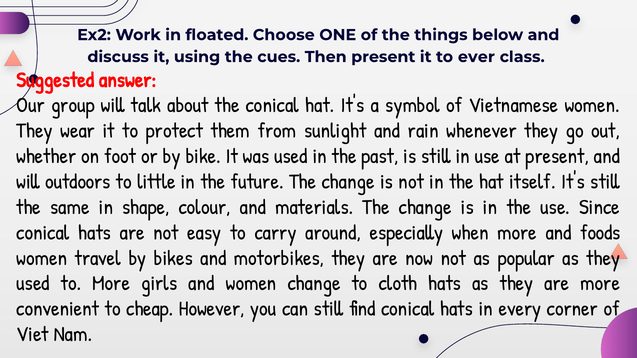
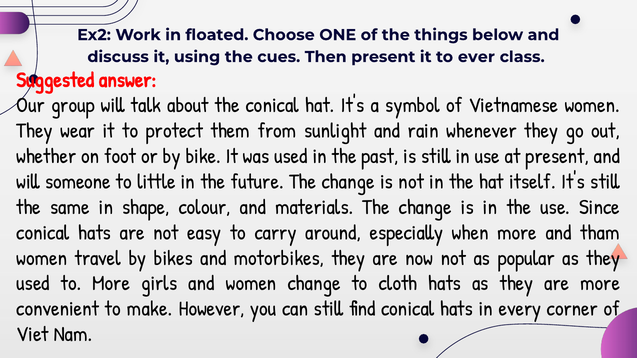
outdoors: outdoors -> someone (78, 182)
foods: foods -> tham (600, 233)
cheap: cheap -> make (150, 309)
